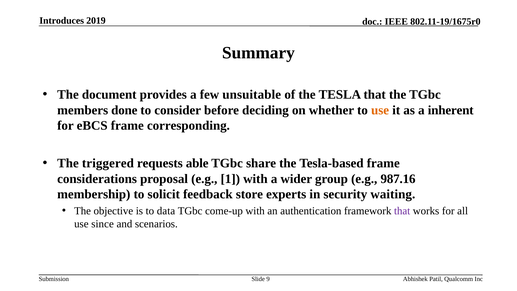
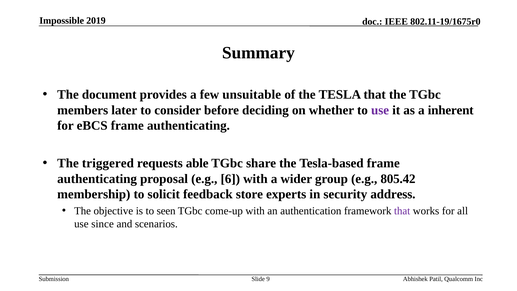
Introduces: Introduces -> Impossible (62, 21)
done: done -> later (124, 110)
use colour: orange -> purple (380, 110)
eBCS frame corresponding: corresponding -> authenticating (188, 126)
considerations: considerations -> authenticating (97, 179)
1: 1 -> 6 (230, 179)
987.16: 987.16 -> 805.42 (398, 179)
waiting: waiting -> address (393, 194)
data: data -> seen (166, 211)
